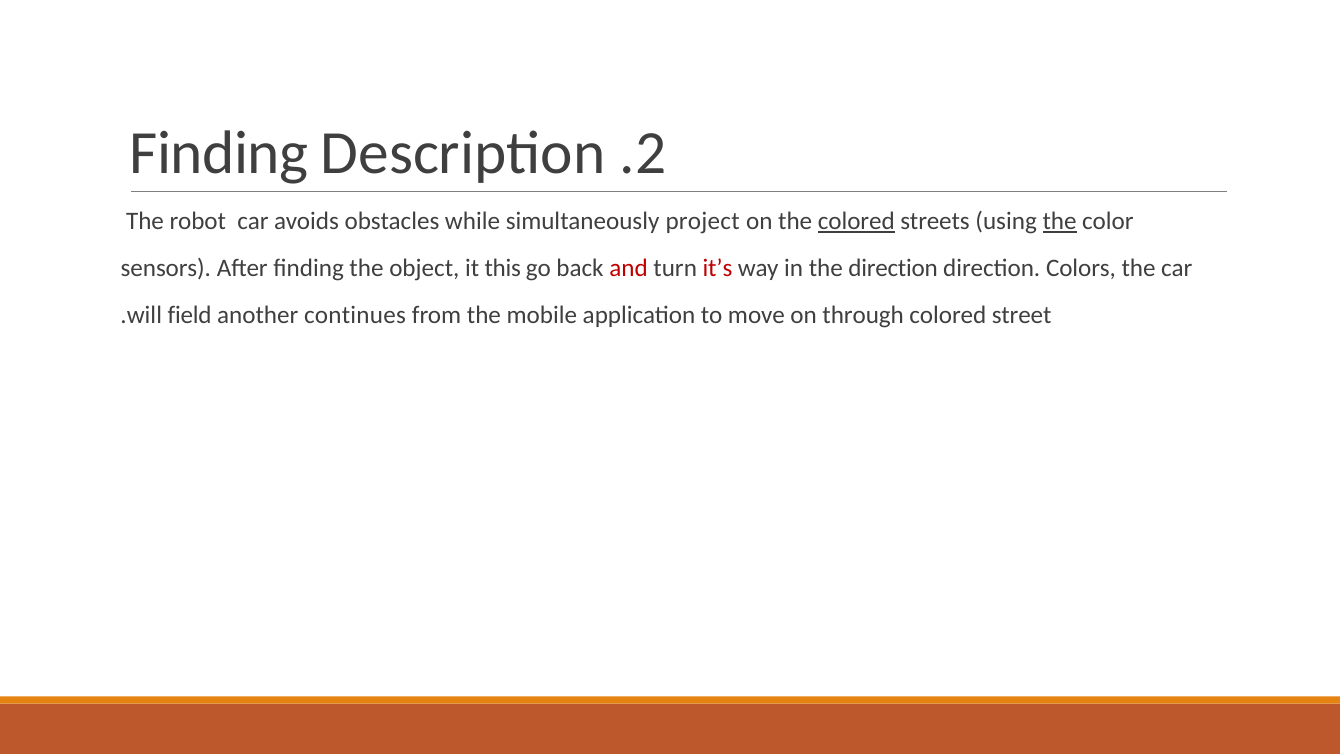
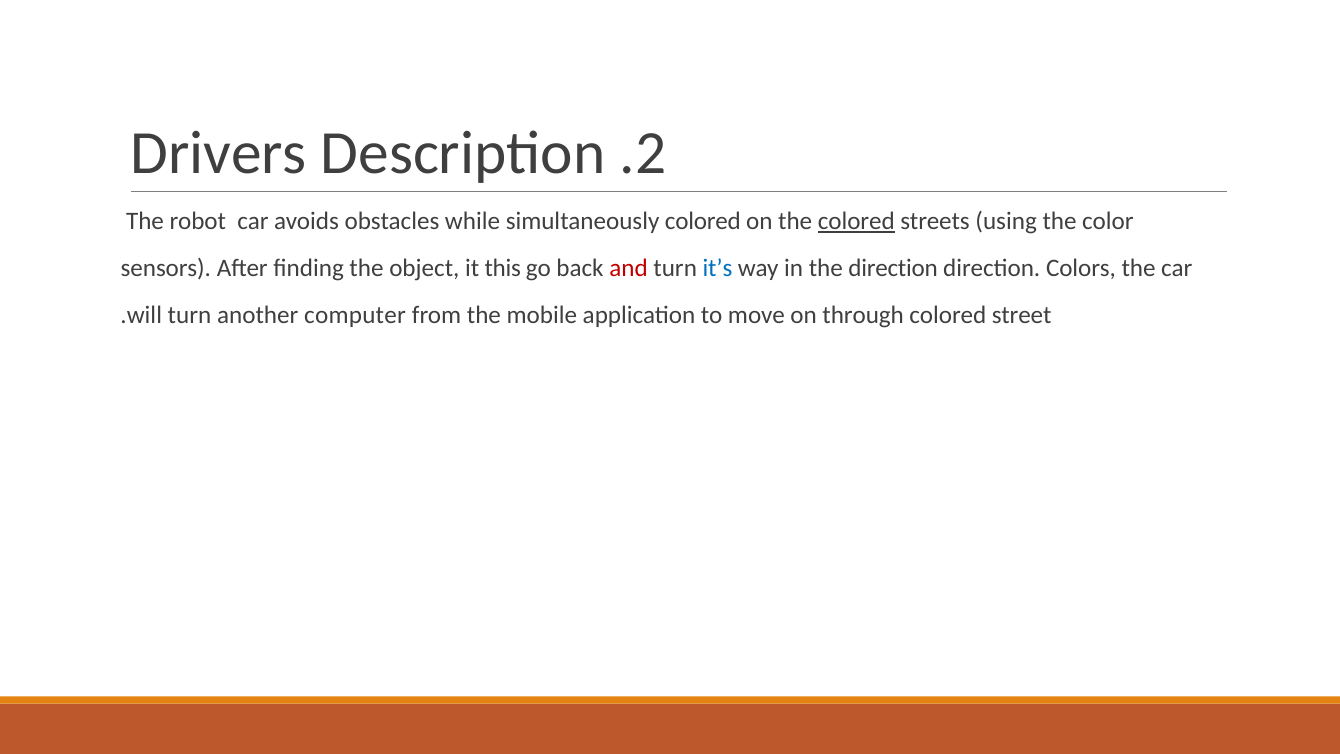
Finding: Finding -> Drivers (219, 153)
simultaneously project: project -> colored (703, 221)
the underline: present -> none (1060, 221)
it’s colour: red -> blue (717, 268)
will field: field -> turn (190, 315)
continues: continues -> computer (355, 315)
